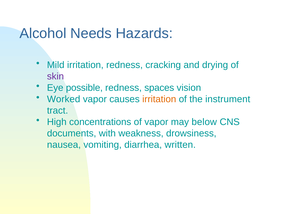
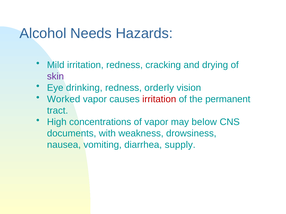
possible: possible -> drinking (84, 88)
spaces: spaces -> orderly (159, 88)
irritation colour: orange -> red (159, 99)
instrument: instrument -> permanent (228, 99)
written: written -> supply (180, 145)
